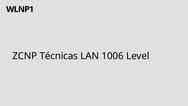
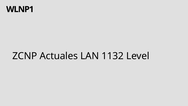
Técnicas: Técnicas -> Actuales (59, 56)
1006: 1006 -> 1132 (113, 56)
